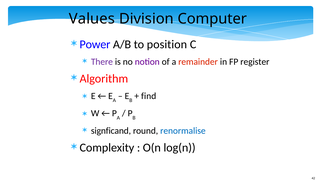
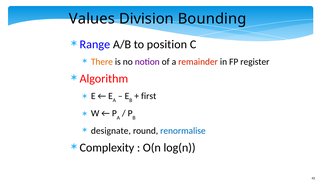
Computer: Computer -> Bounding (212, 19)
Power: Power -> Range (95, 44)
There colour: purple -> orange (102, 62)
find: find -> first (149, 96)
signficand: signficand -> designate (111, 130)
